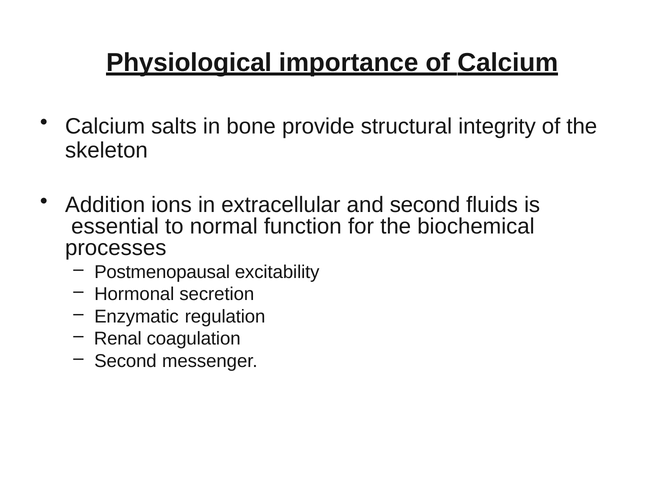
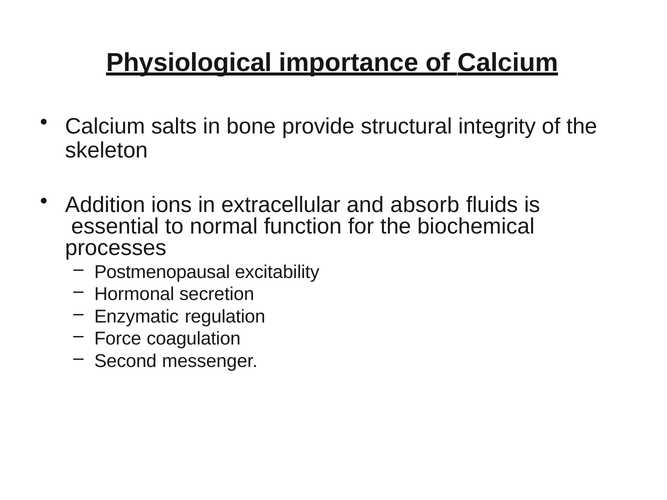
and second: second -> absorb (425, 205)
Renal: Renal -> Force (118, 339)
